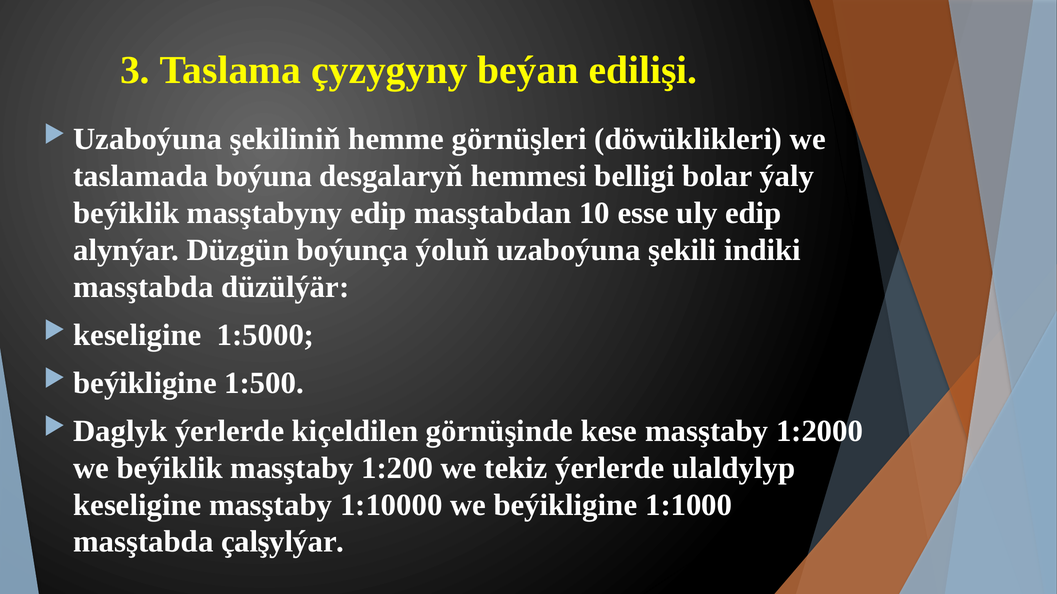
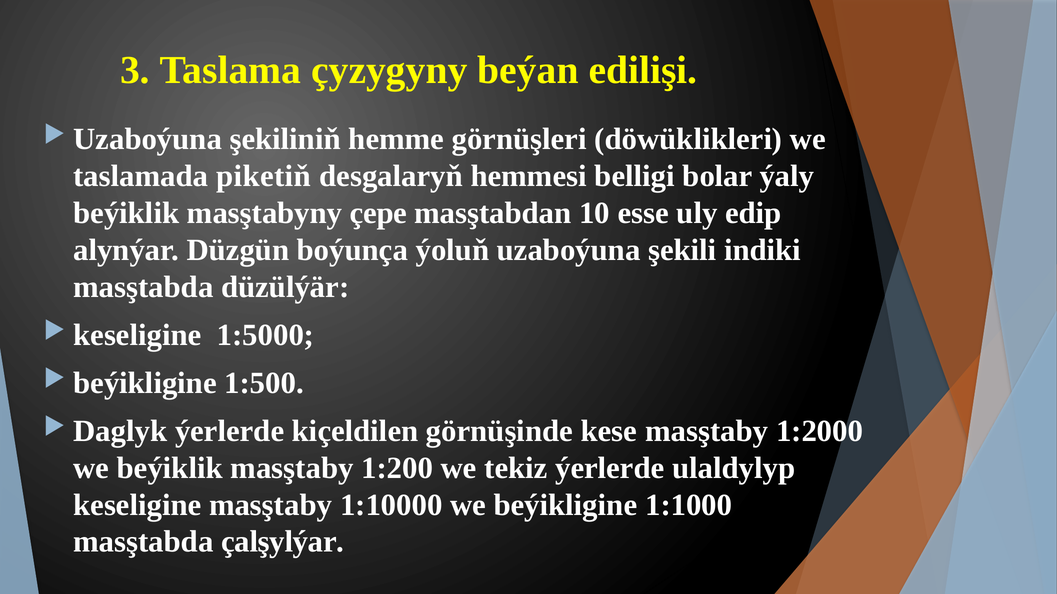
boýuna: boýuna -> piketiň (264, 176)
masştabyny edip: edip -> çepe (378, 213)
